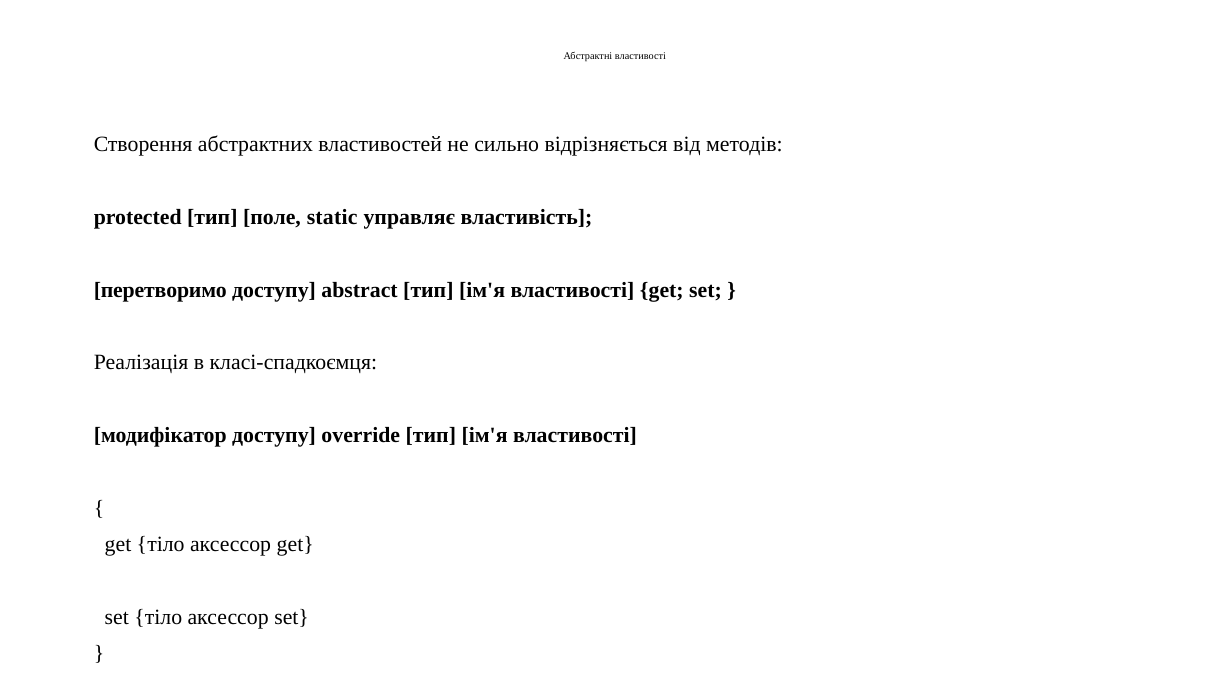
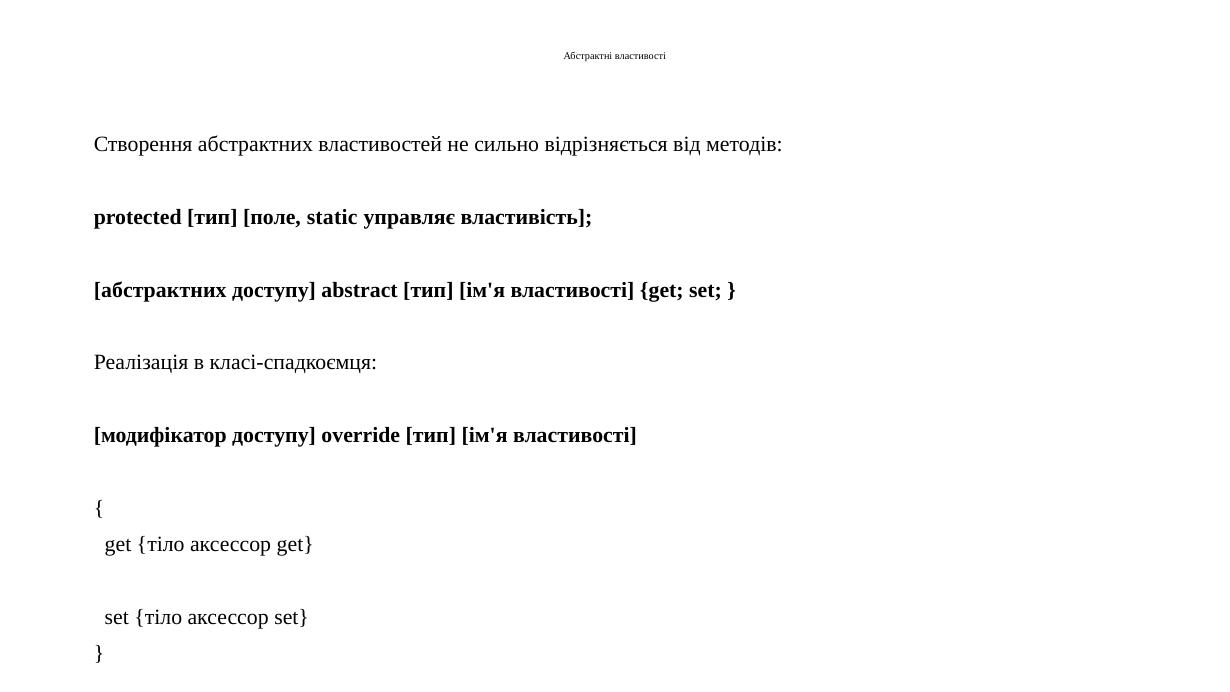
перетворимо: перетворимо -> абстрактних (160, 290)
